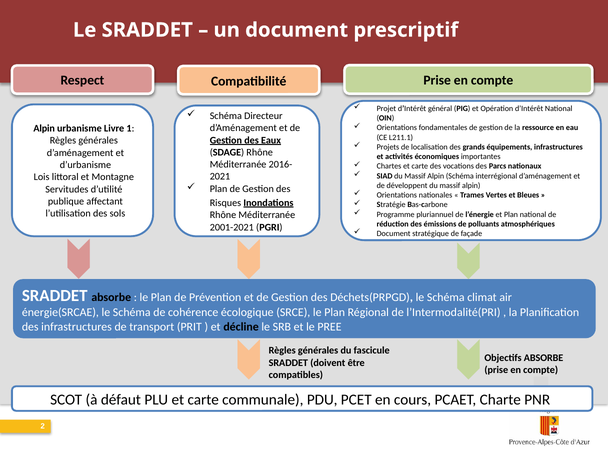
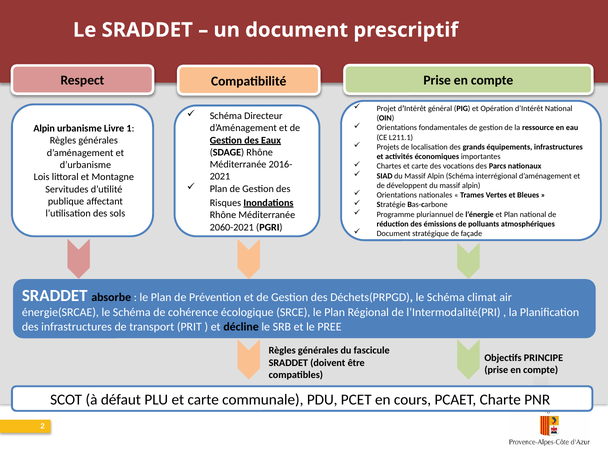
2001-2021: 2001-2021 -> 2060-2021 (232, 227)
Objectifs ABSORBE: ABSORBE -> PRINCIPE (543, 358)
